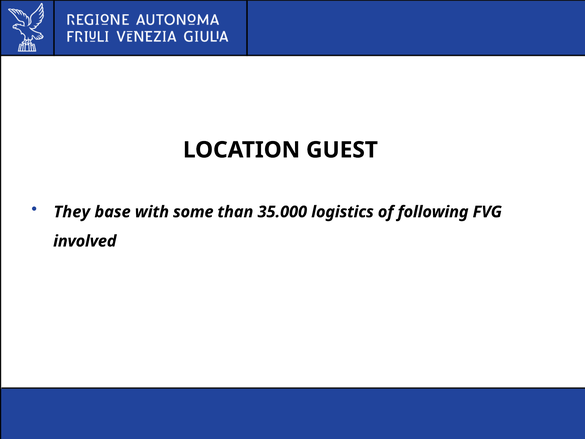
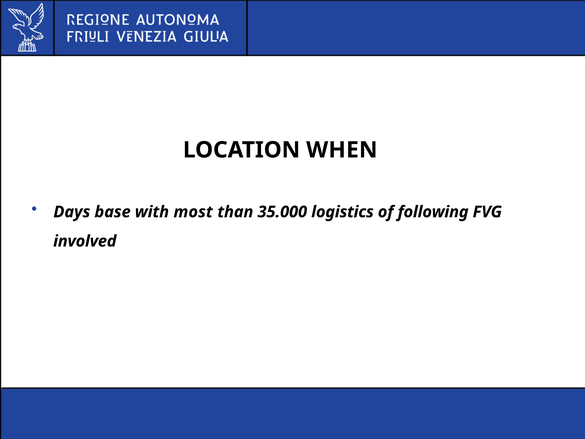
GUEST: GUEST -> WHEN (342, 150)
They: They -> Days (72, 212)
some: some -> most (193, 212)
